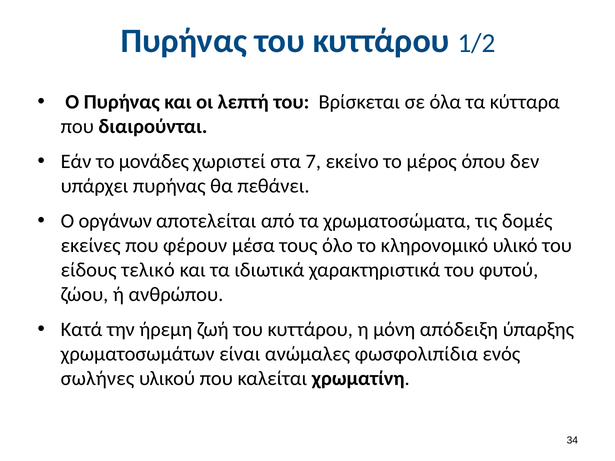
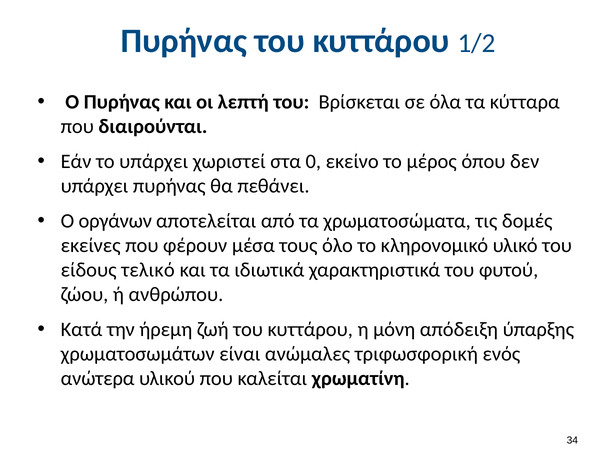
το μονάδες: μονάδες -> υπάρχει (154, 162)
7: 7 -> 0 (313, 162)
φωσφολιπίδια: φωσφολιπίδια -> τριφωσφορική (416, 354)
σωλήνες: σωλήνες -> ανώτερα (98, 379)
